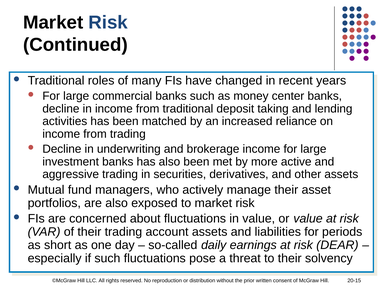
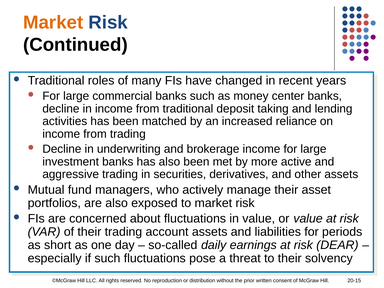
Market colour: black -> orange (53, 22)
